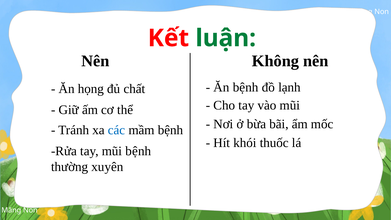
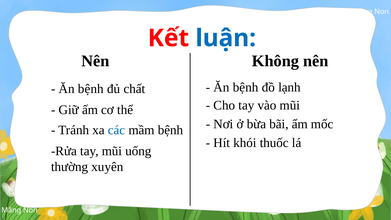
luận colour: green -> blue (226, 38)
họng: họng -> bệnh (91, 89)
mũi bệnh: bệnh -> uống (138, 151)
